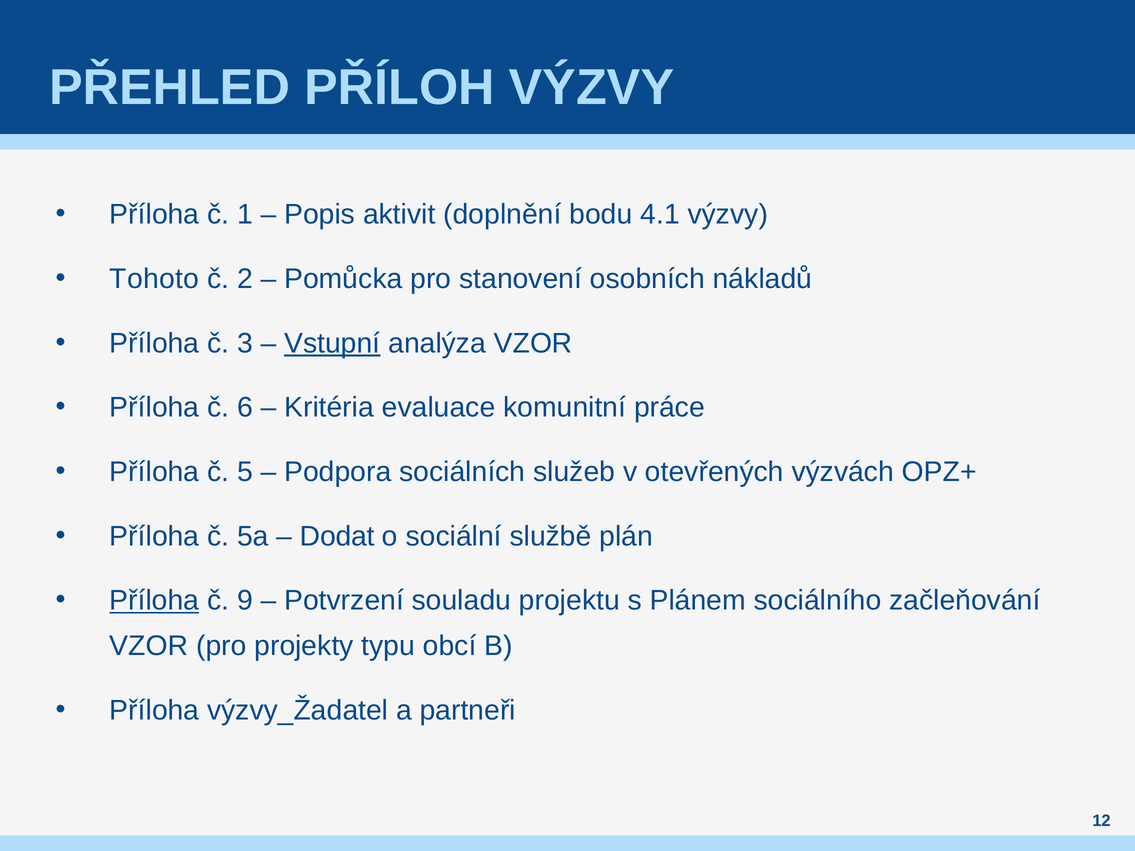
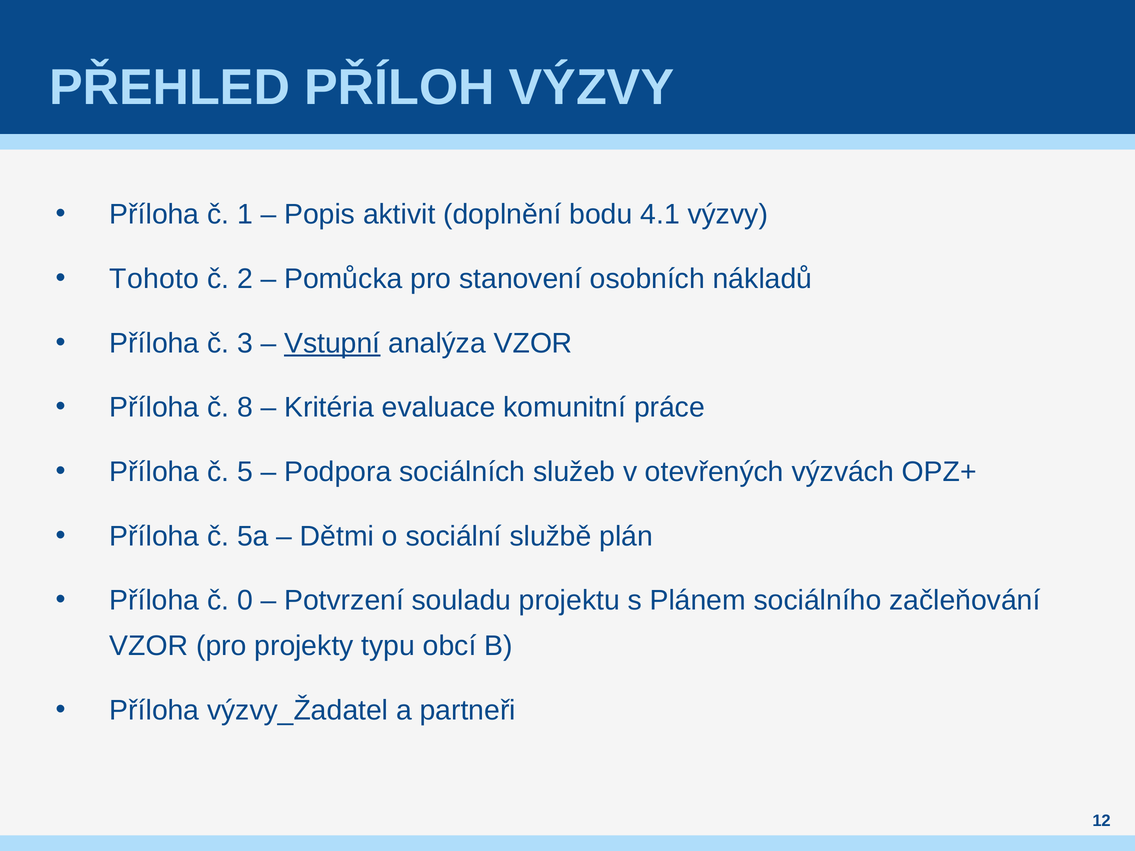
6: 6 -> 8 (245, 408)
Dodat: Dodat -> Dětmi (337, 536)
Příloha underline: present -> none (154, 601)
9: 9 -> 0 (245, 601)
